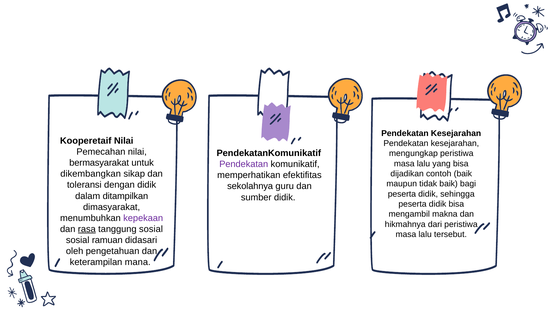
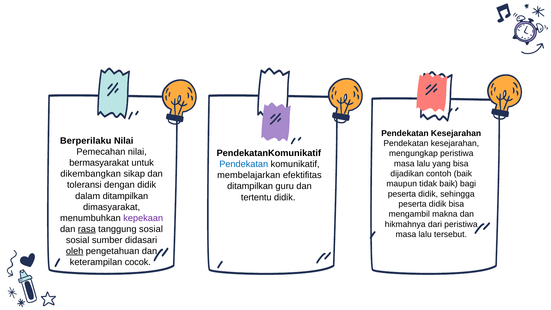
Kooperetaif: Kooperetaif -> Berperilaku (86, 141)
Pendekatan colour: purple -> blue (244, 164)
memperhatikan: memperhatikan -> membelajarkan (249, 175)
sekolahnya: sekolahnya -> ditampilkan (250, 186)
sumber: sumber -> tertentu (256, 197)
ramuan: ramuan -> sumber (107, 240)
oleh underline: none -> present (75, 251)
mana: mana -> cocok (138, 262)
